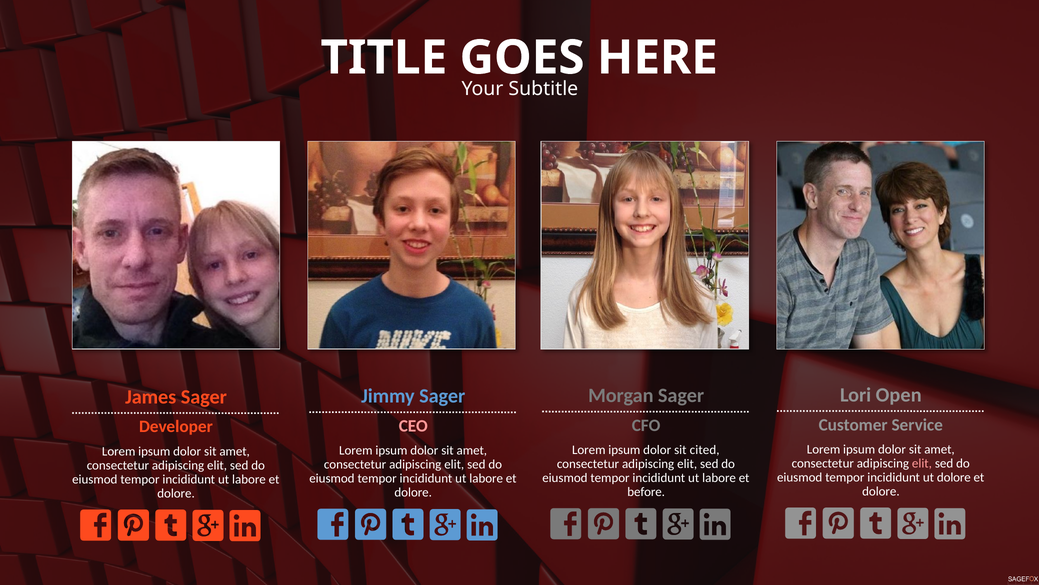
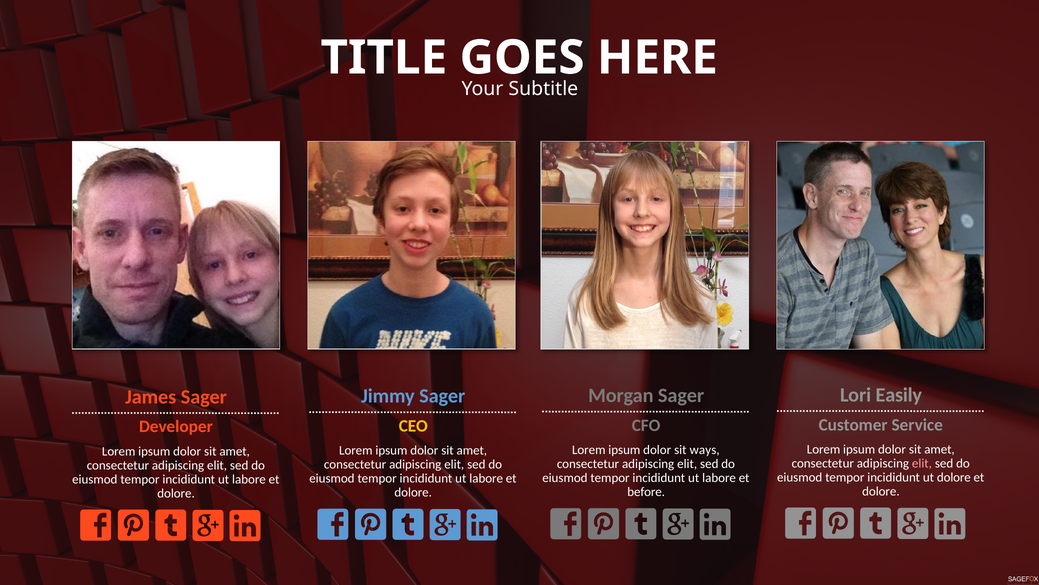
Open: Open -> Easily (899, 395)
CEO colour: pink -> yellow (413, 426)
cited: cited -> ways (705, 449)
